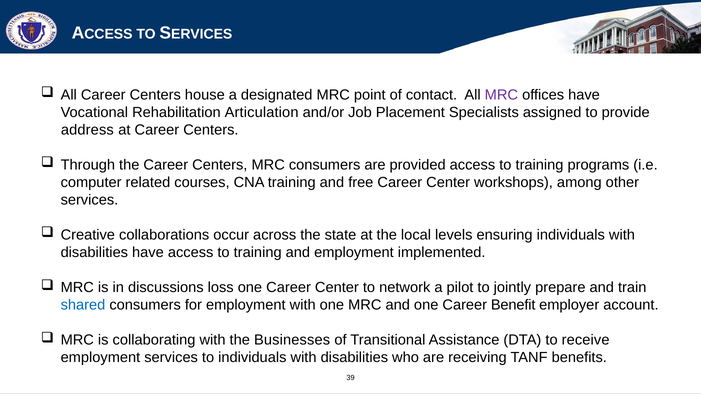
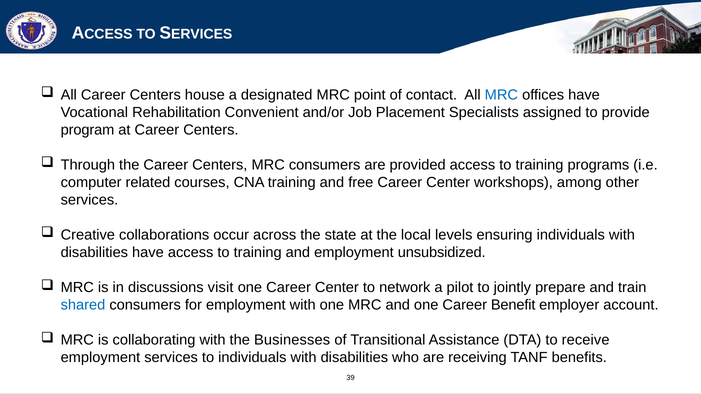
MRC colour: purple -> blue (501, 95)
Articulation: Articulation -> Convenient (262, 112)
address: address -> program (87, 130)
implemented: implemented -> unsubsidized (442, 253)
loss: loss -> visit (221, 288)
